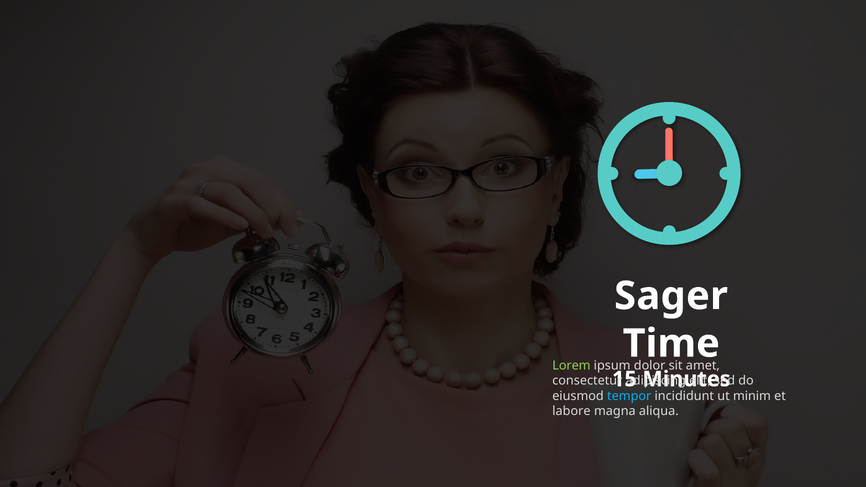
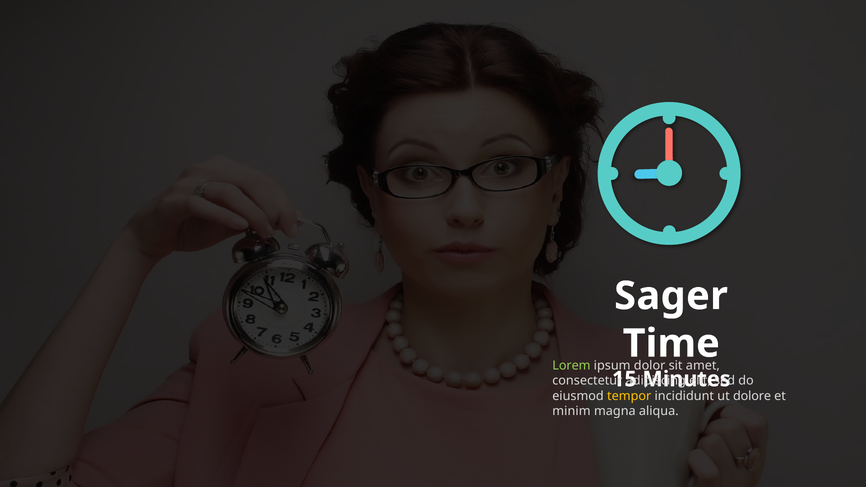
tempor colour: light blue -> yellow (629, 396)
minim: minim -> dolore (752, 396)
labore: labore -> minim (571, 411)
